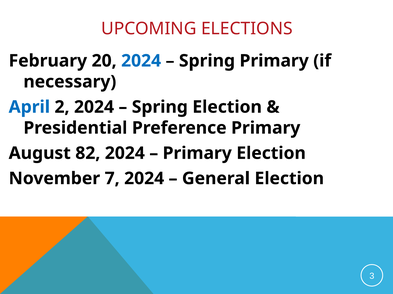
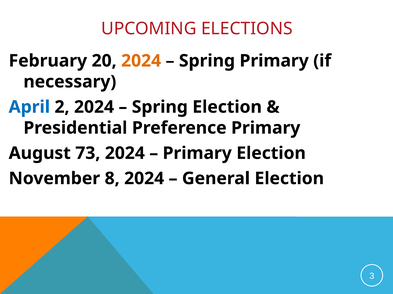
2024 colour: blue -> orange (141, 61)
82: 82 -> 73 (88, 154)
7: 7 -> 8 (112, 179)
